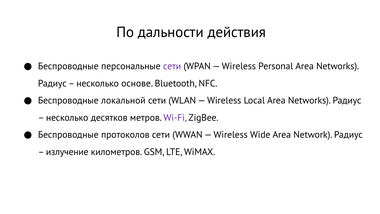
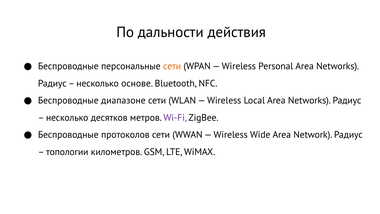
сети colour: purple -> orange (172, 66)
локальной: локальной -> диапазоне (123, 100)
излучение: излучение -> топологии (67, 152)
